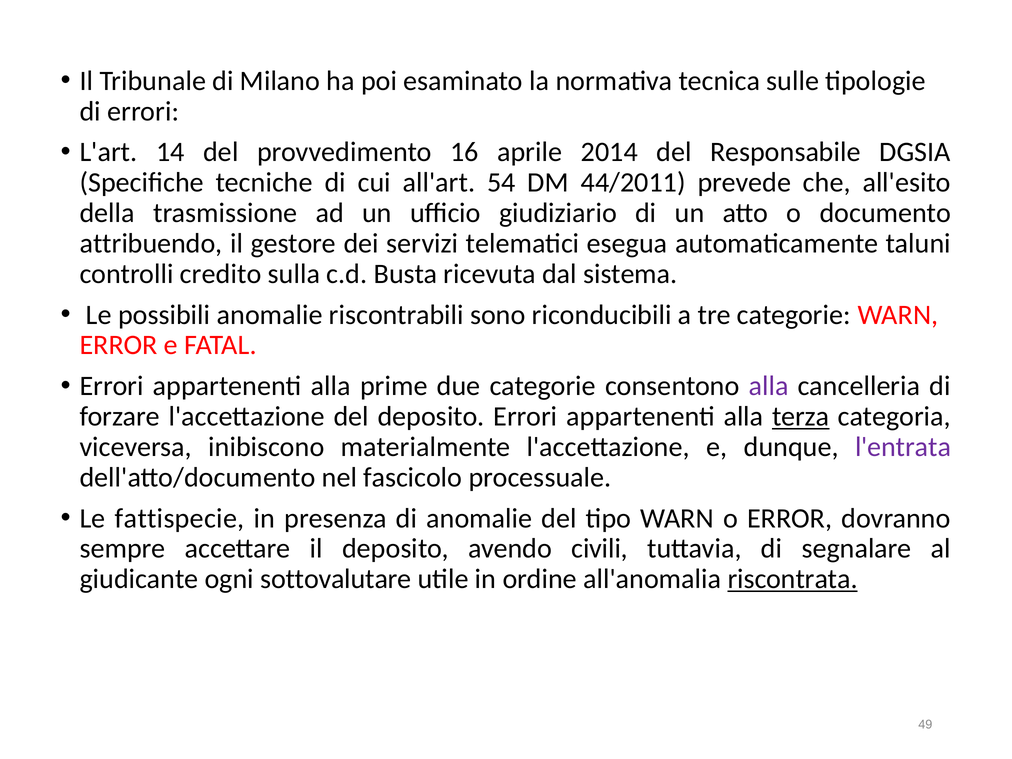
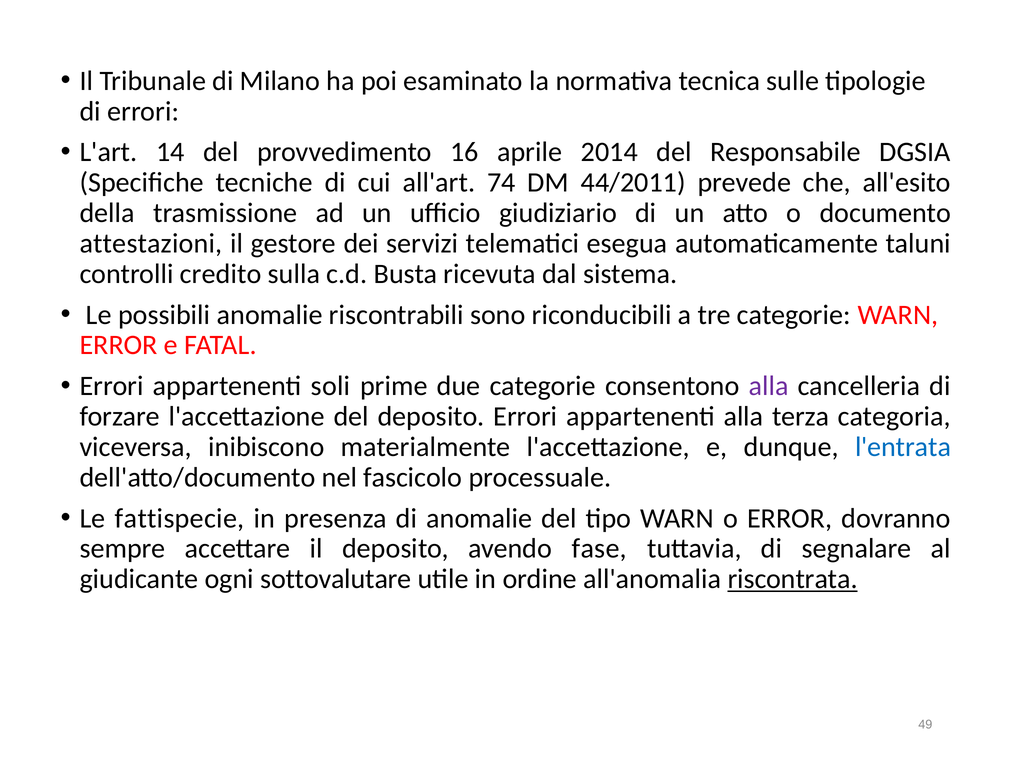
54: 54 -> 74 (501, 183)
attribuendo: attribuendo -> attestazioni (151, 243)
alla: alla -> soli (331, 386)
terza underline: present -> none (801, 417)
l'entrata colour: purple -> blue (903, 447)
civili: civili -> fase (599, 549)
